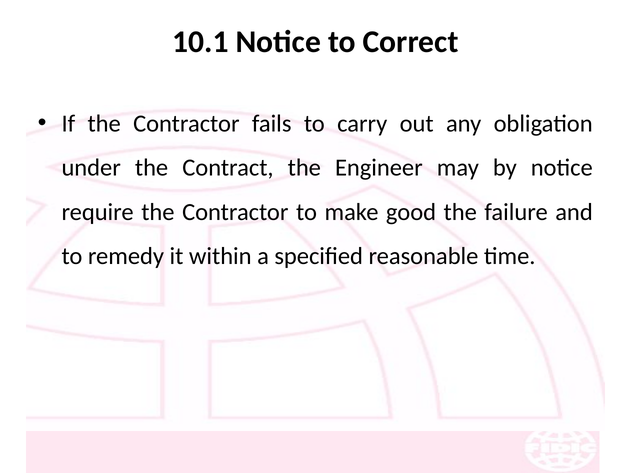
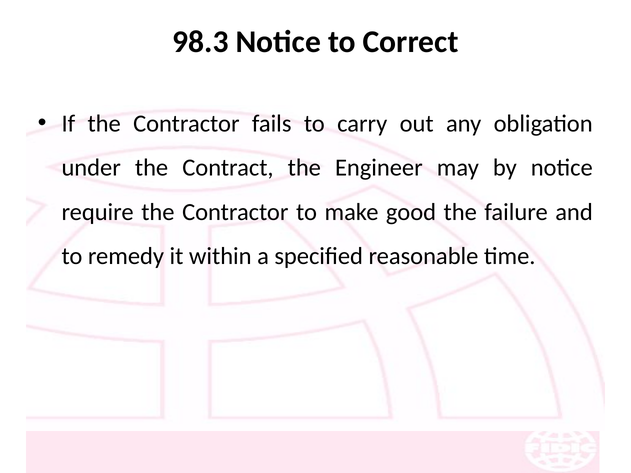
10.1: 10.1 -> 98.3 (200, 42)
